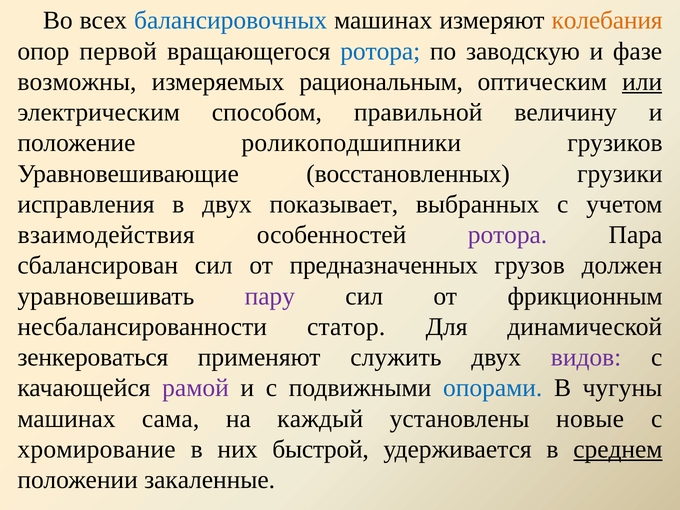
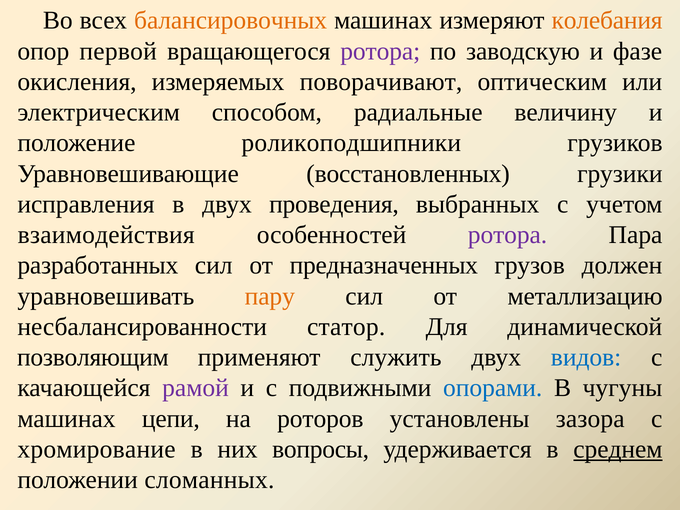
балансировочных colour: blue -> orange (231, 20)
ротора colour: blue -> purple (380, 51)
возможны: возможны -> окисления (77, 82)
рациональным: рациональным -> поворачивают (381, 82)
или underline: present -> none (642, 82)
правильной: правильной -> радиальные (418, 112)
показывает: показывает -> проведения (334, 204)
сбалансирован: сбалансирован -> разработанных (98, 266)
пару colour: purple -> orange (270, 296)
фрикционным: фрикционным -> металлизацию (585, 296)
зенкероваться: зенкероваться -> позволяющим (93, 357)
видов colour: purple -> blue (586, 357)
сама: сама -> цепи (171, 419)
каждый: каждый -> роторов (320, 419)
новые: новые -> зазора (590, 419)
быстрой: быстрой -> вопросы (321, 449)
закаленные: закаленные -> сломанных (209, 480)
